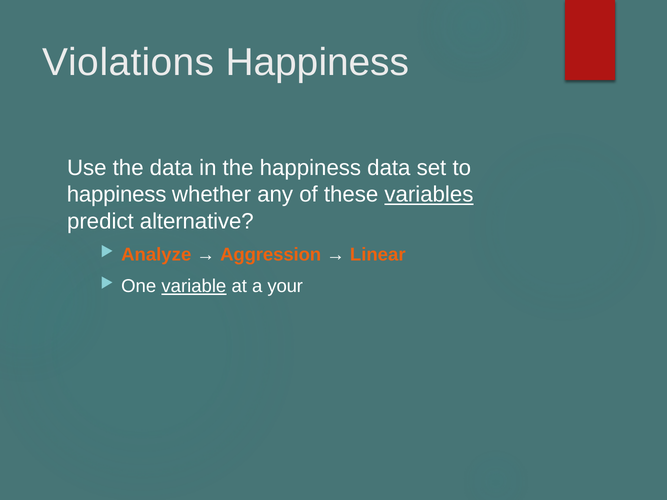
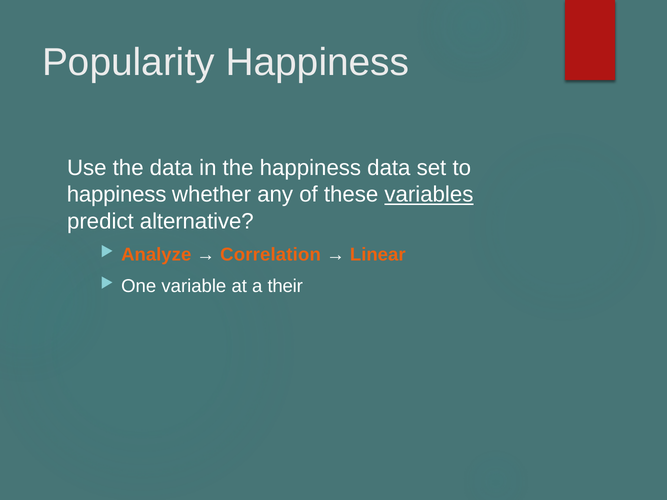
Violations: Violations -> Popularity (128, 62)
Aggression: Aggression -> Correlation (271, 255)
variable underline: present -> none (194, 286)
your: your -> their (285, 286)
